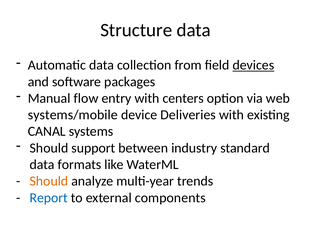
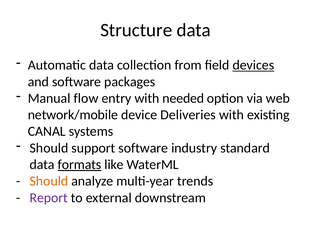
centers: centers -> needed (183, 98)
systems/mobile: systems/mobile -> network/mobile (73, 115)
support between: between -> software (143, 148)
formats underline: none -> present (79, 165)
Report colour: blue -> purple (49, 198)
components: components -> downstream (170, 198)
